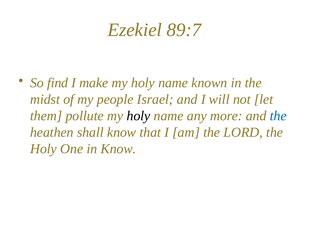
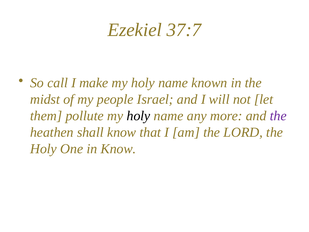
89:7: 89:7 -> 37:7 (184, 30)
find: find -> call (58, 83)
the colour: blue -> purple (278, 116)
